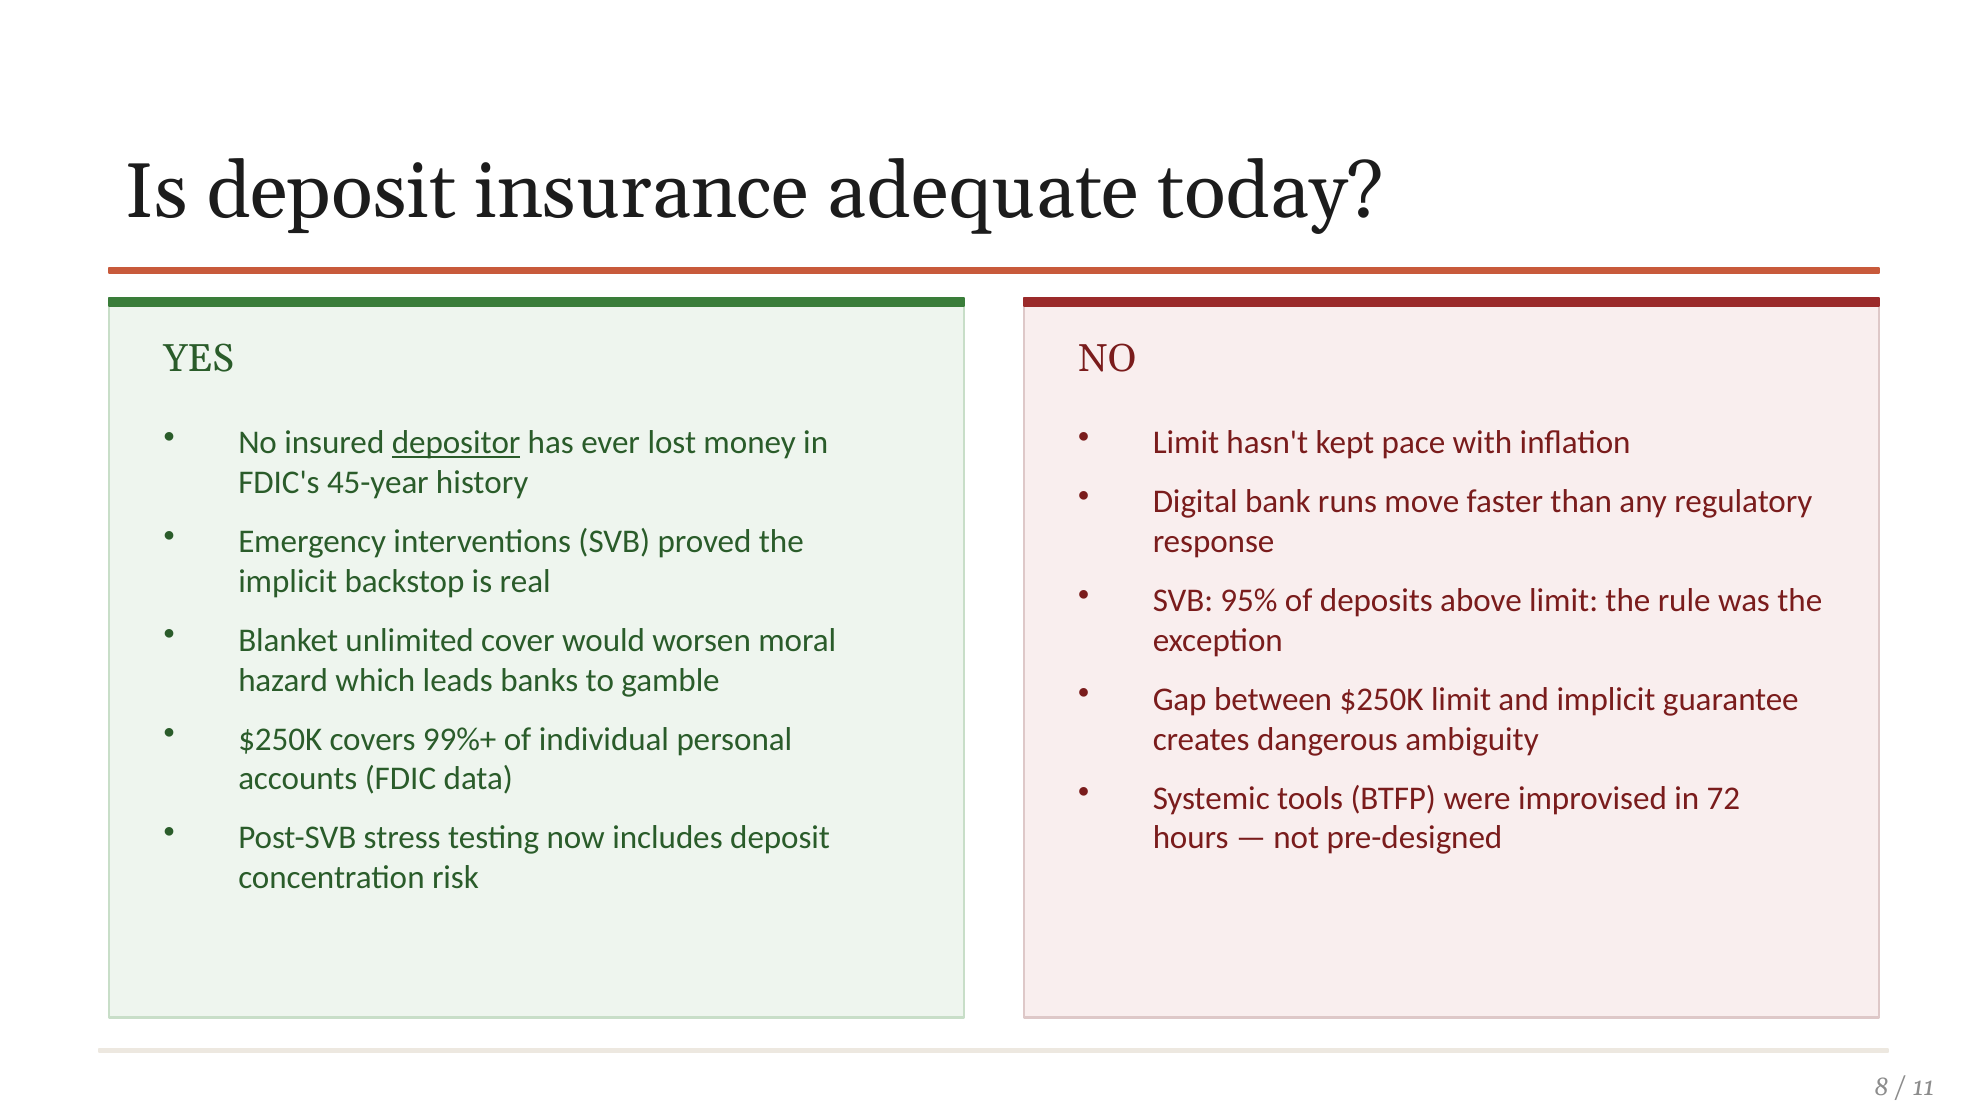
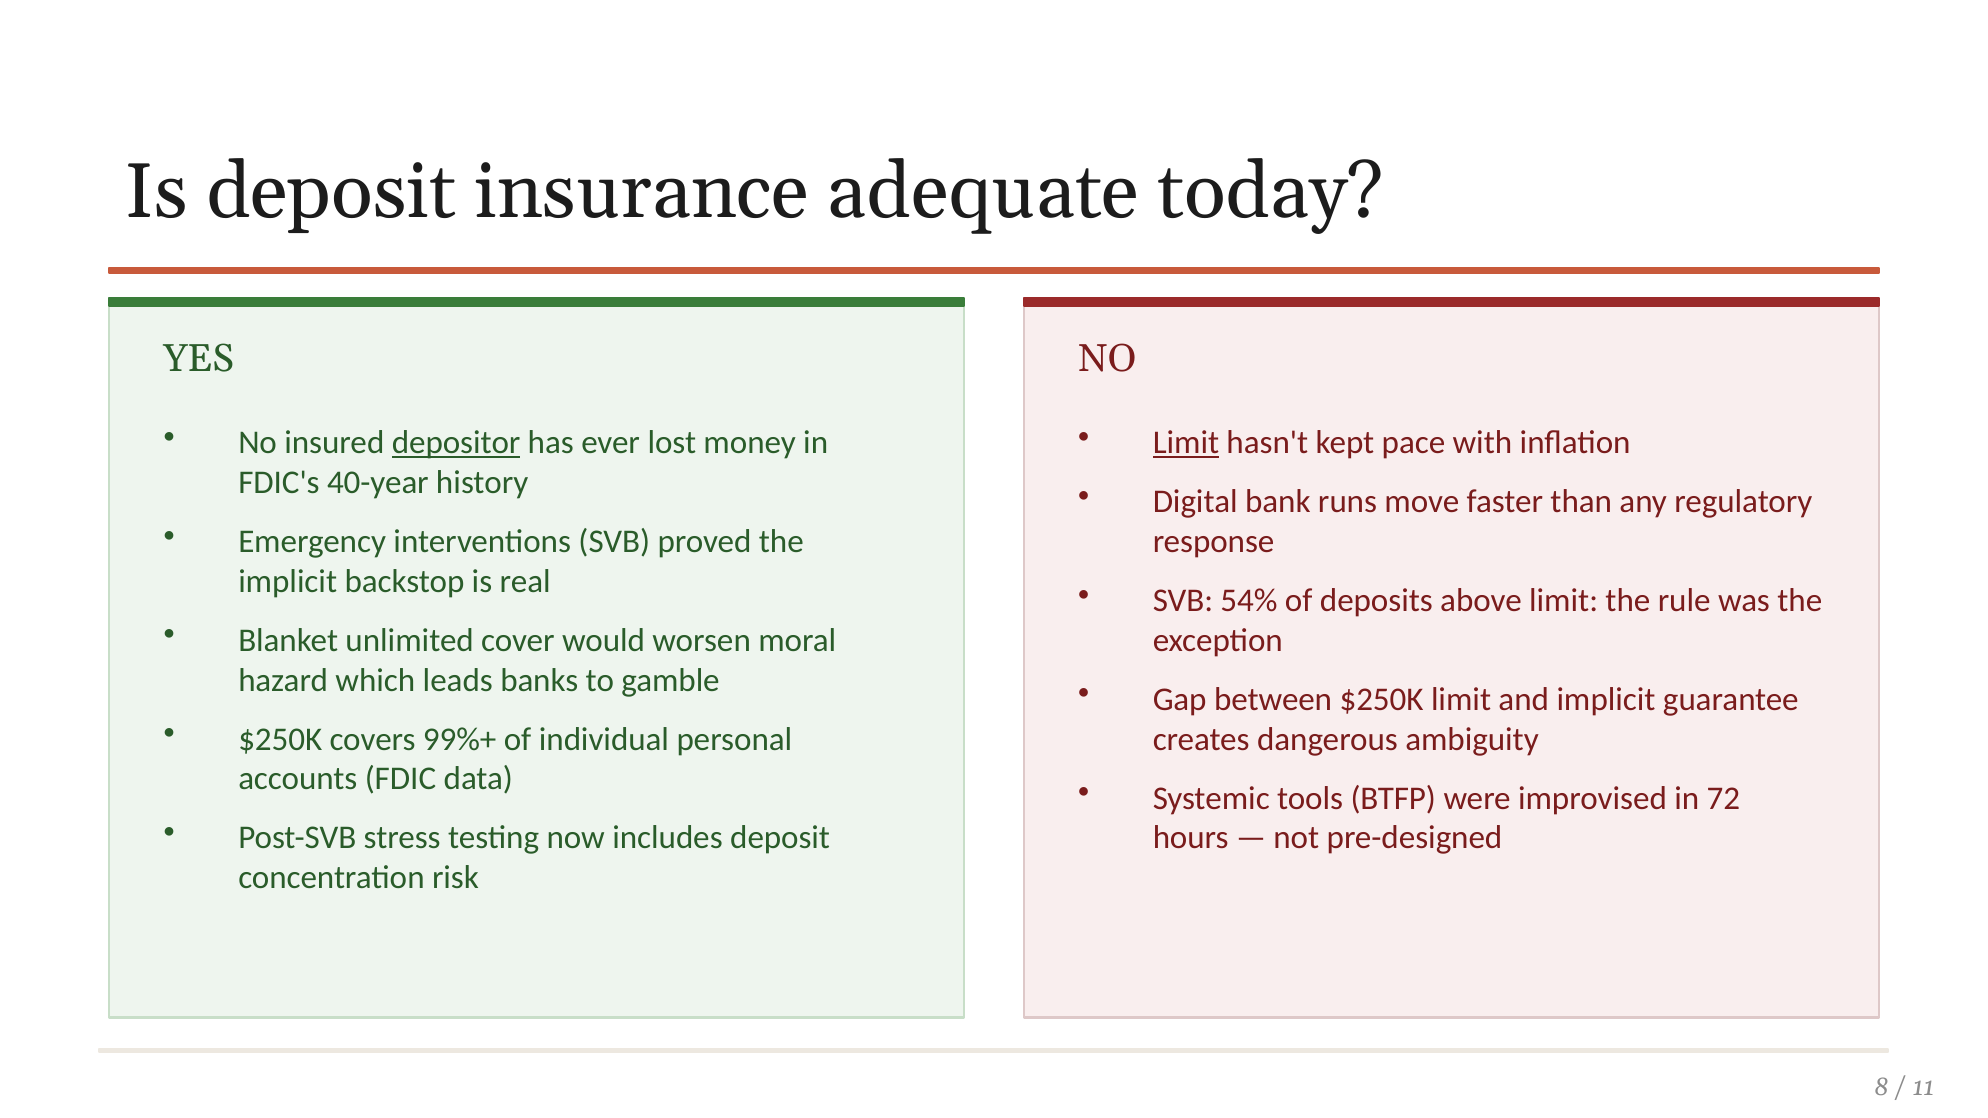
Limit underline: none -> present (1186, 443)
45-year: 45-year -> 40-year (378, 483)
95%: 95% -> 54% (1249, 601)
